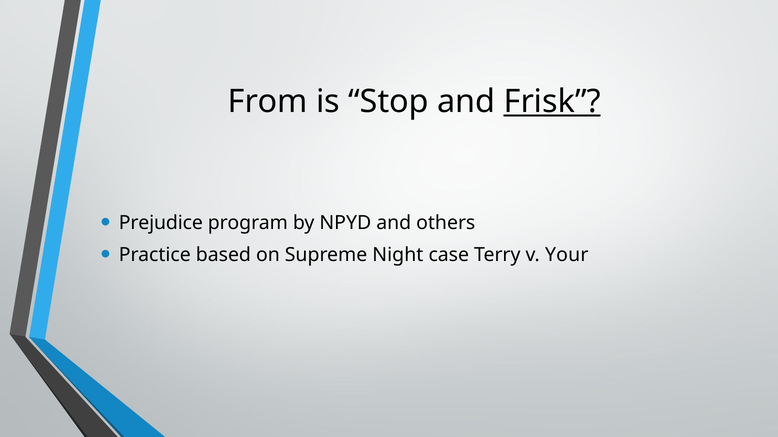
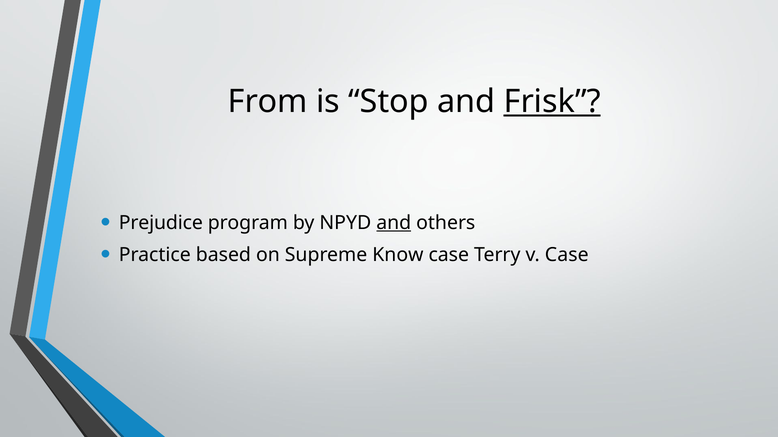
and underline: none -> present (394, 223)
Night: Night -> Know (398, 255)
v Your: Your -> Case (567, 255)
